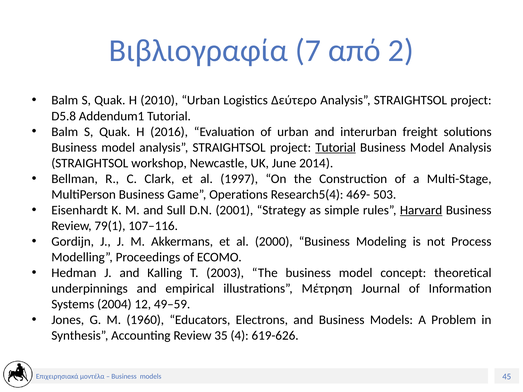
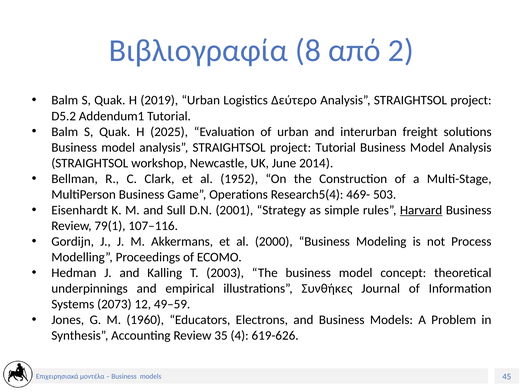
7: 7 -> 8 (308, 51)
2010: 2010 -> 2019 (159, 100)
D5.8: D5.8 -> D5.2 (64, 116)
2016: 2016 -> 2025 (169, 132)
Tutorial underline: present -> none (336, 147)
1997: 1997 -> 1952 (239, 179)
Μέτρηση: Μέτρηση -> Συνθήκες (327, 289)
2004: 2004 -> 2073 (114, 304)
